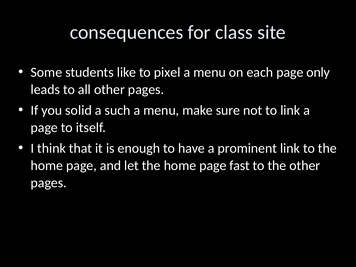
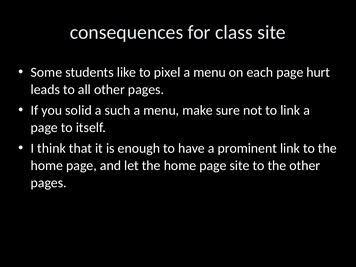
only: only -> hurt (318, 72)
page fast: fast -> site (240, 166)
